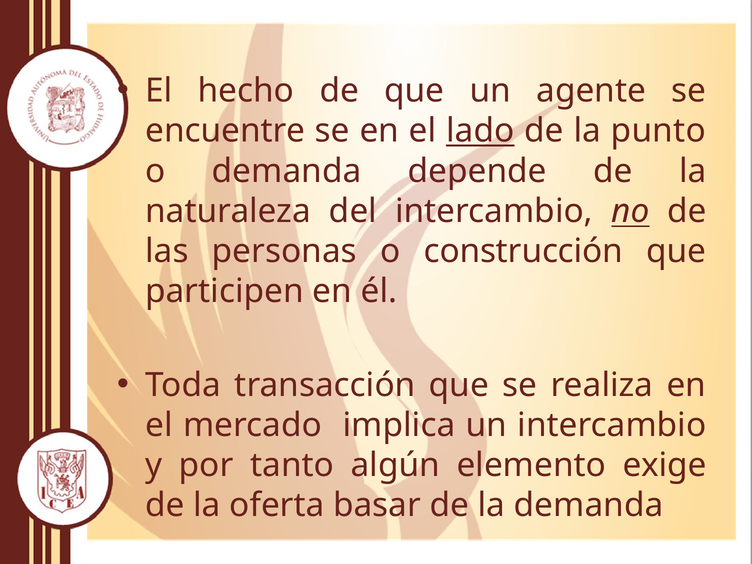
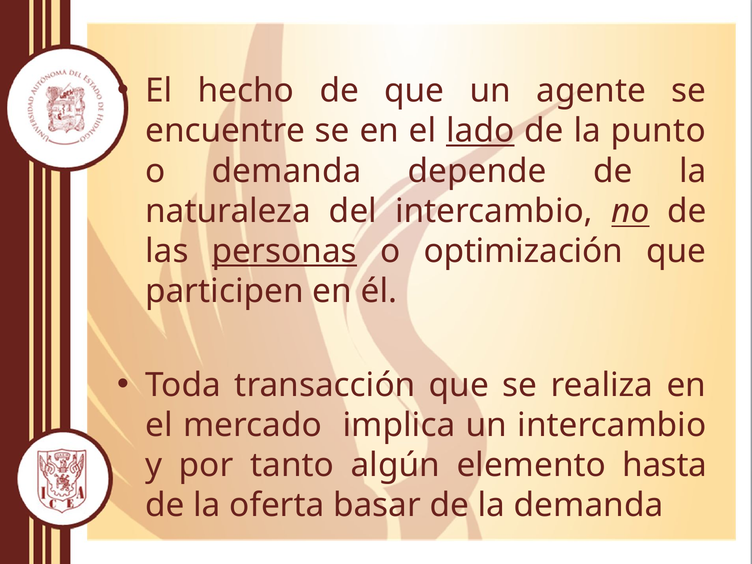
personas underline: none -> present (284, 251)
construcción: construcción -> optimización (523, 251)
exige: exige -> hasta (665, 465)
